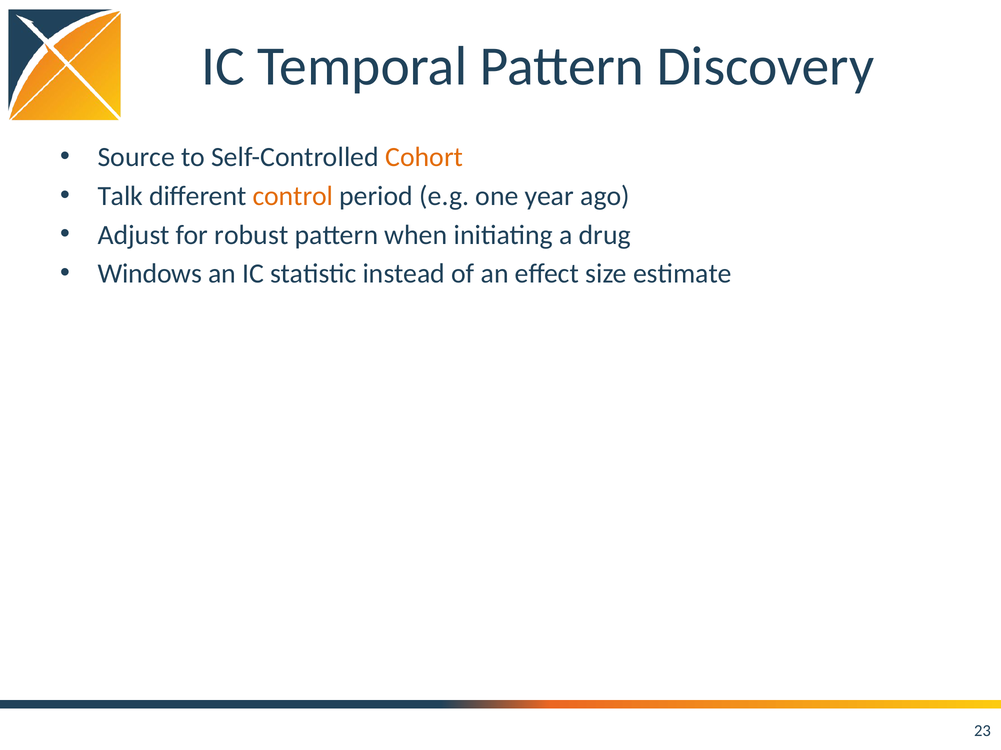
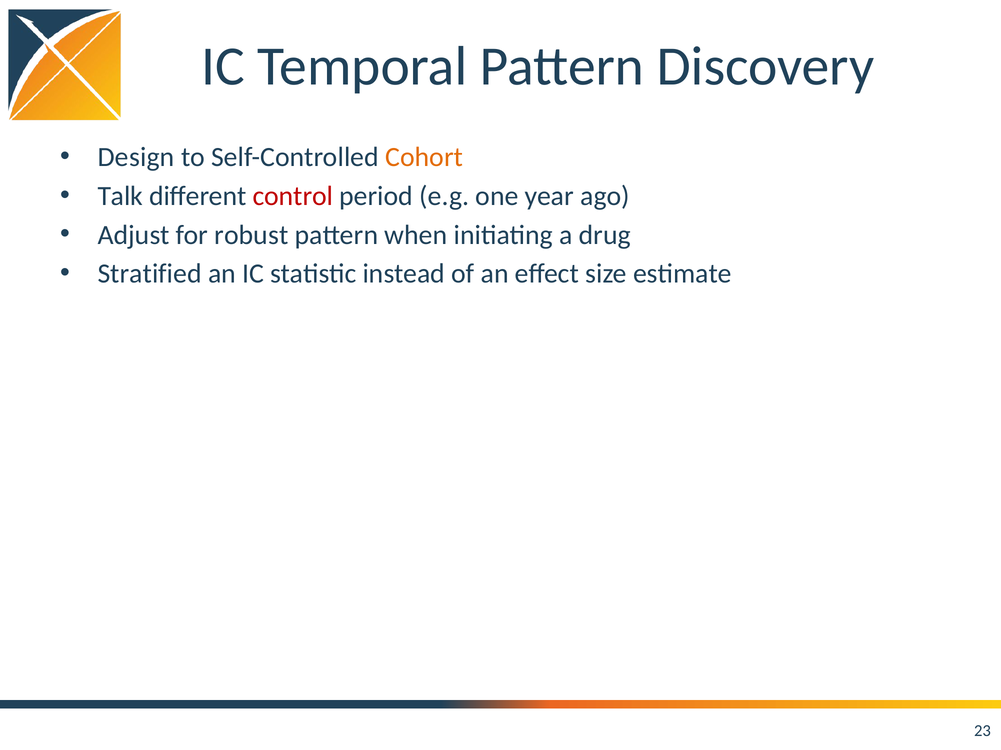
Source: Source -> Design (136, 157)
control colour: orange -> red (293, 196)
Windows: Windows -> Stratified (150, 274)
